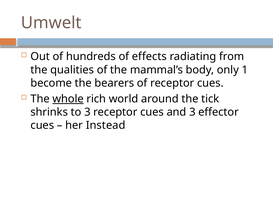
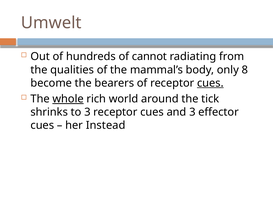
effects: effects -> cannot (149, 56)
1: 1 -> 8 (245, 70)
cues underline: none -> present (210, 83)
